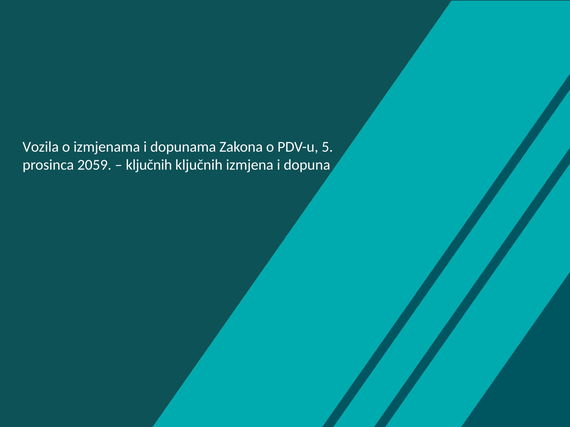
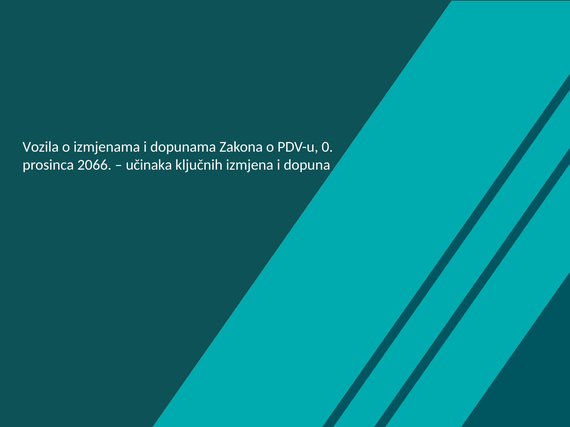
5: 5 -> 0 (327, 147)
2059: 2059 -> 2066 (94, 165)
ključnih: ključnih -> učinaka (149, 165)
